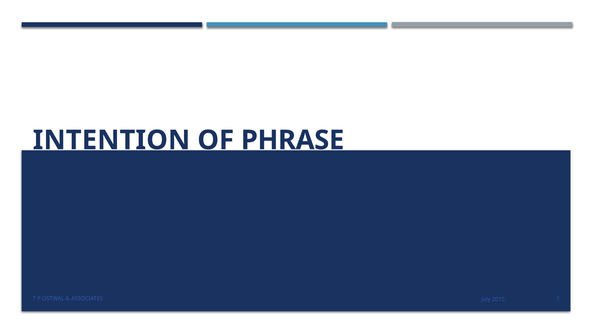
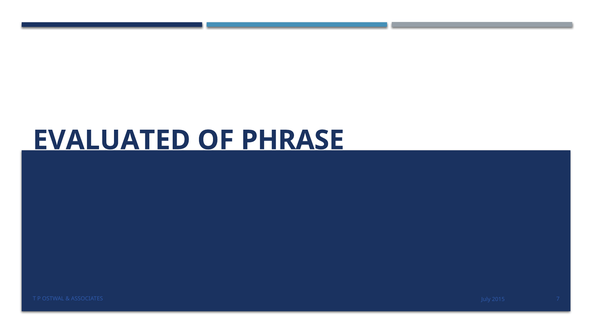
INTENTION: INTENTION -> EVALUATED (112, 140)
